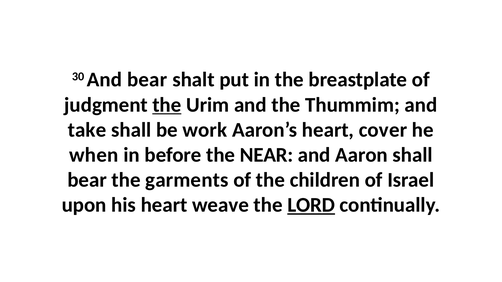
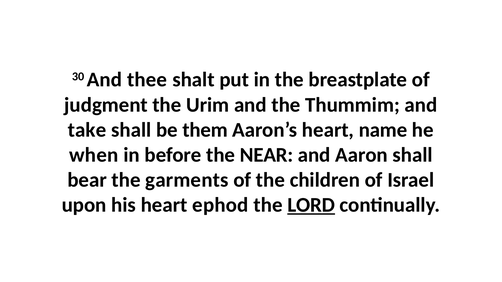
And bear: bear -> thee (147, 80)
the underline: present -> none (167, 105)
work: work -> them (205, 130)
cover: cover -> name (383, 130)
weave: weave -> ephod (220, 205)
